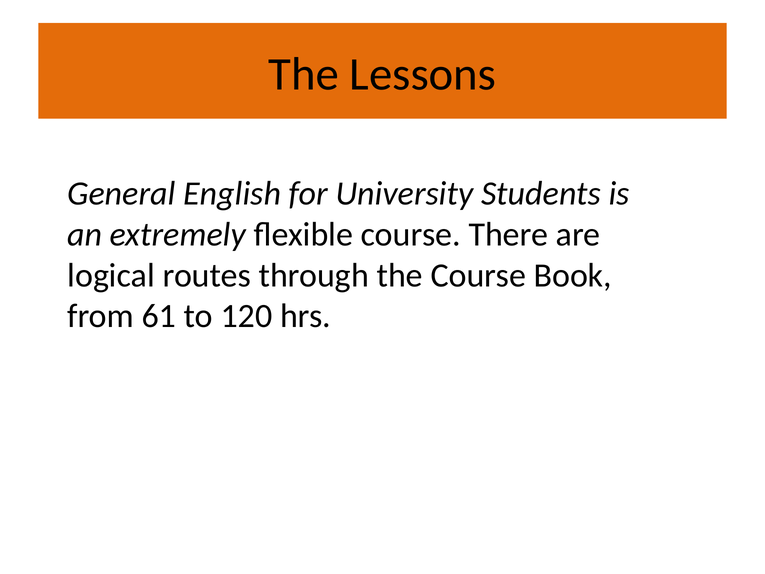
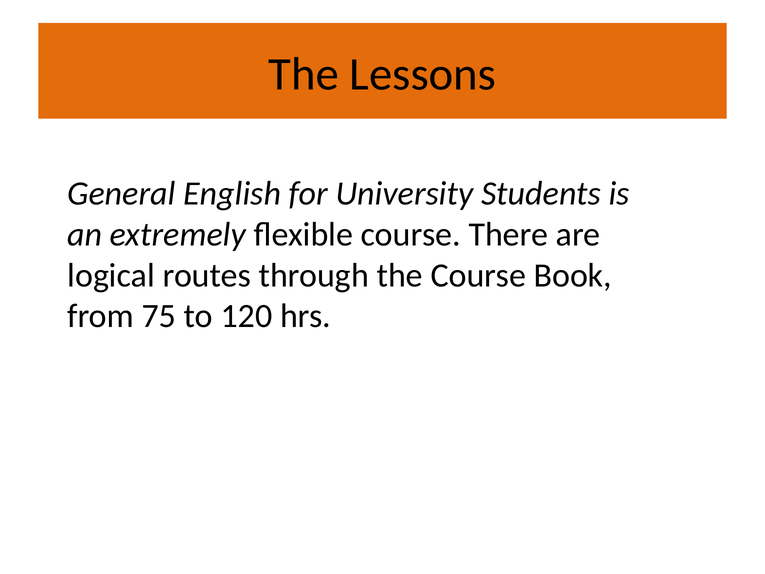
61: 61 -> 75 (159, 316)
